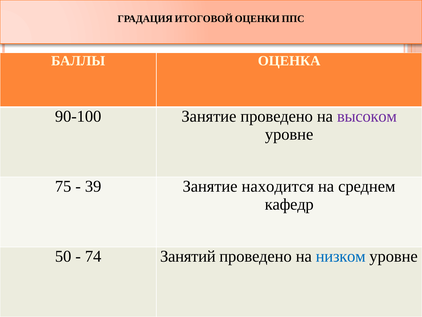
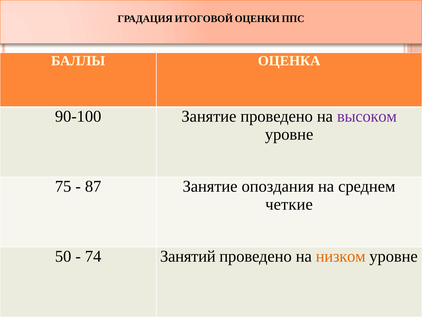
39: 39 -> 87 (93, 186)
находится: находится -> опоздания (278, 186)
кафедр: кафедр -> четкие (289, 204)
низком colour: blue -> orange (341, 256)
